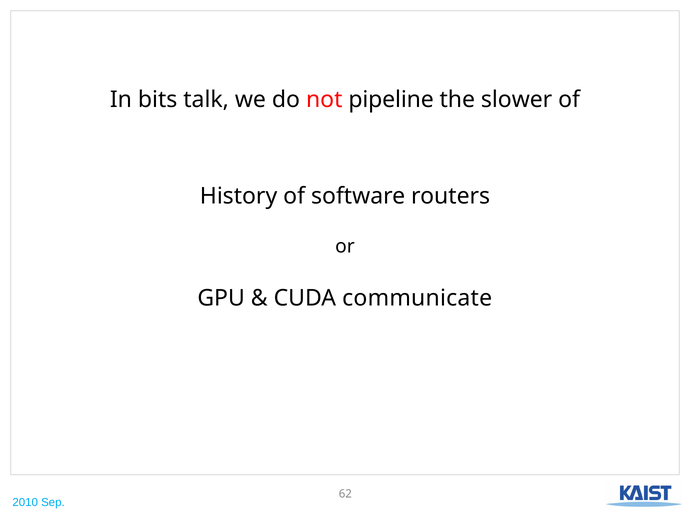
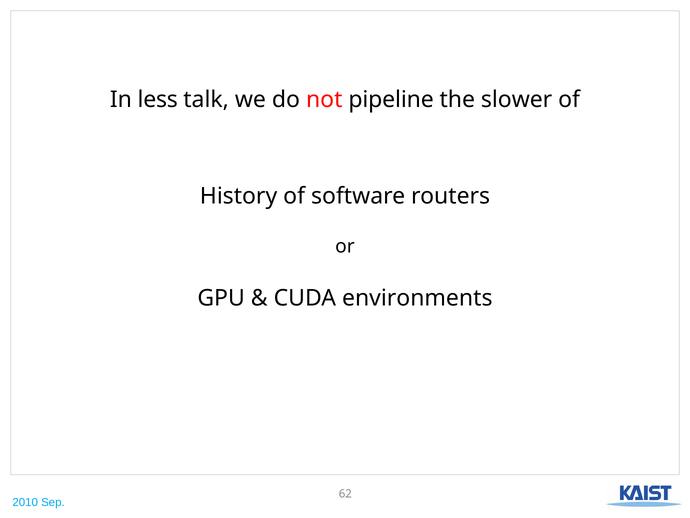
bits: bits -> less (158, 99)
communicate: communicate -> environments (417, 298)
